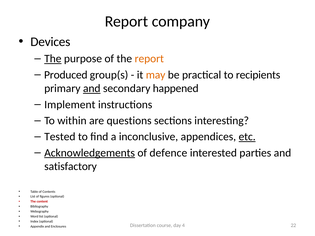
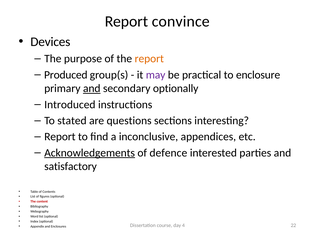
company: company -> convince (181, 22)
The underline: present -> none (53, 59)
may colour: orange -> purple (156, 75)
recipients: recipients -> enclosure (258, 75)
happened: happened -> optionally (176, 89)
Implement: Implement -> Introduced (70, 105)
within: within -> stated (72, 121)
Tested: Tested -> Report (60, 137)
etc underline: present -> none (247, 137)
